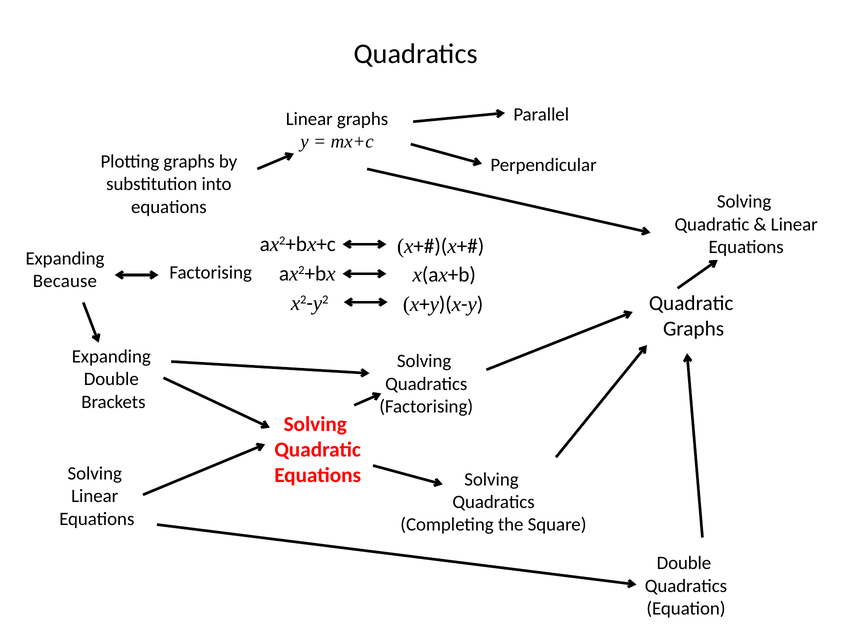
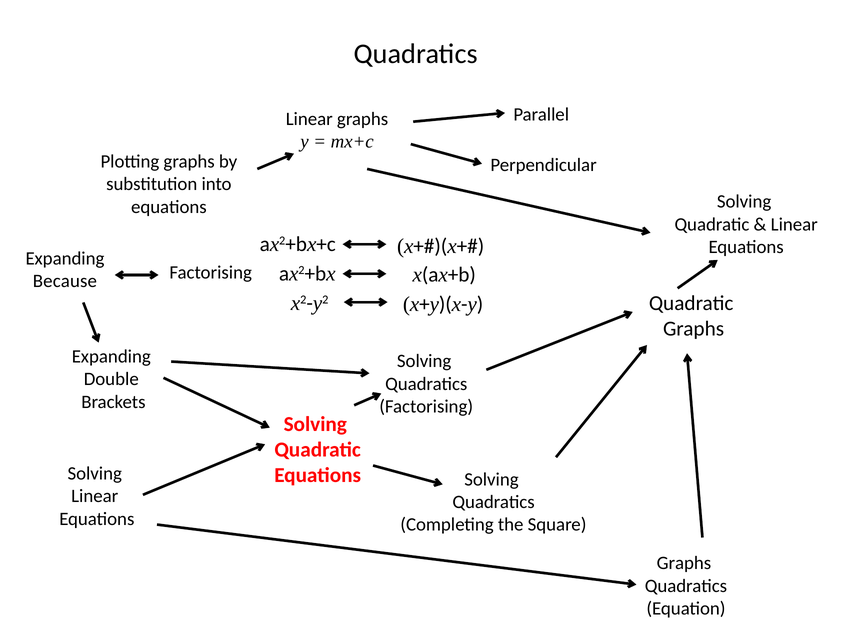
Double: Double -> Graphs (684, 563)
